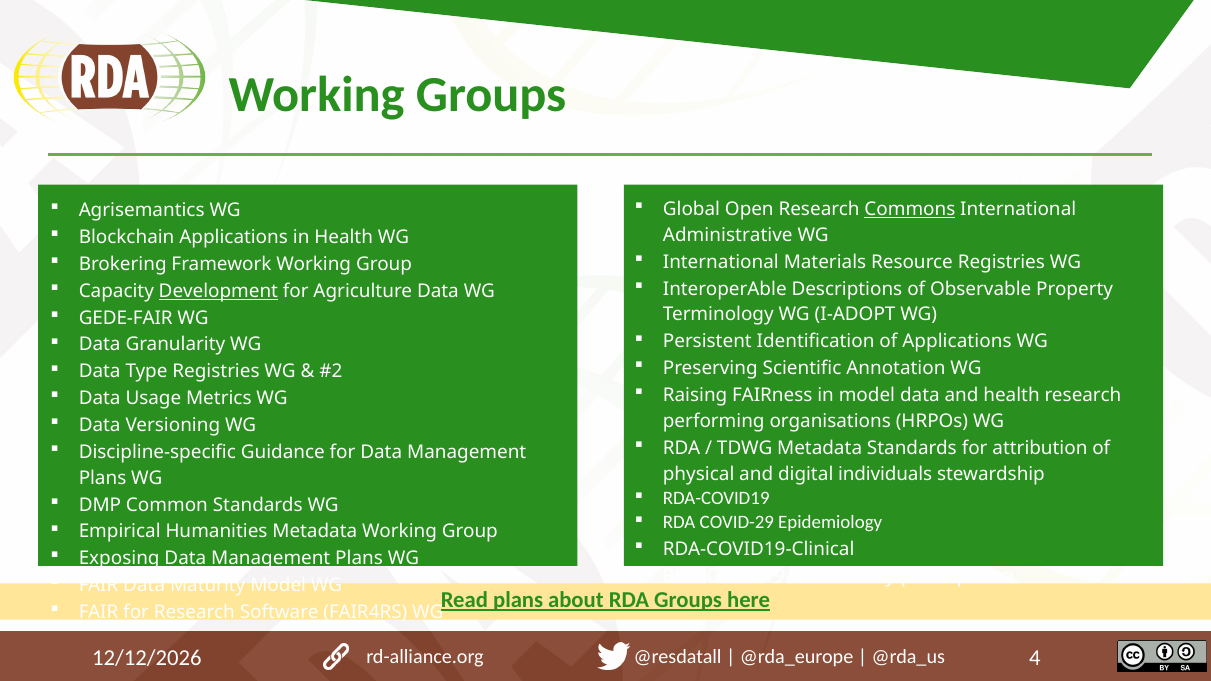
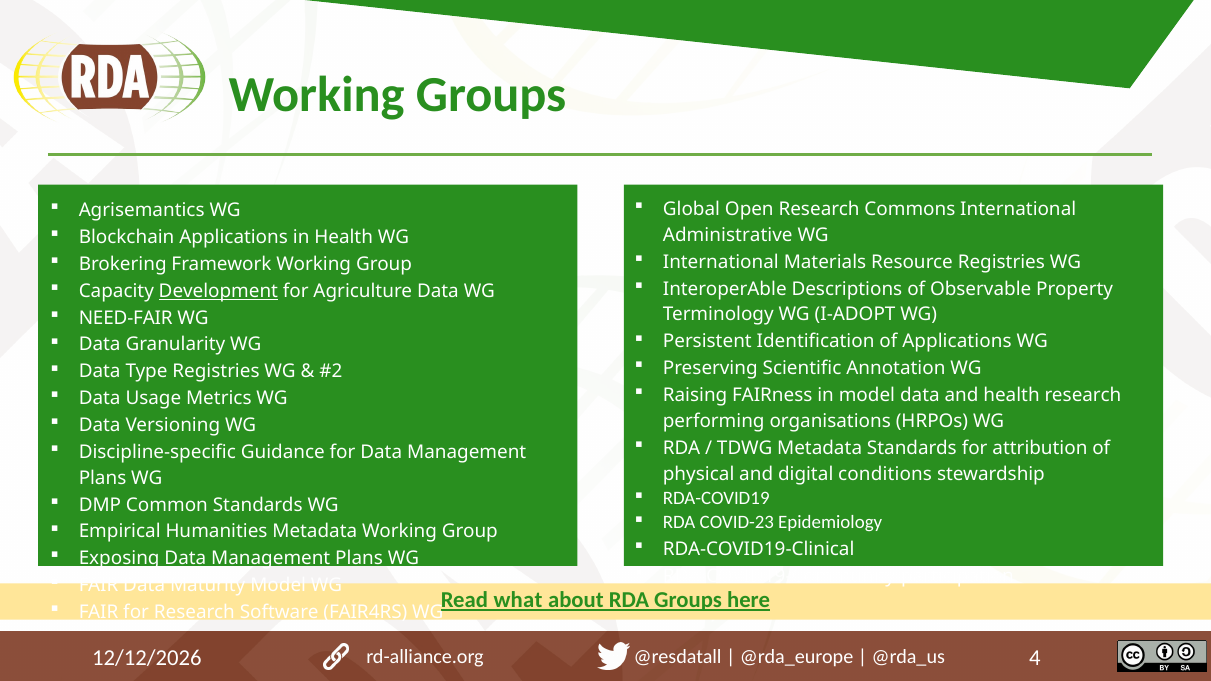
Commons underline: present -> none (910, 209)
GEDE-FAIR: GEDE-FAIR -> NEED-FAIR (126, 318)
individuals: individuals -> conditions (885, 474)
COVID-29: COVID-29 -> COVID-23 (737, 523)
Read plans: plans -> what (518, 601)
